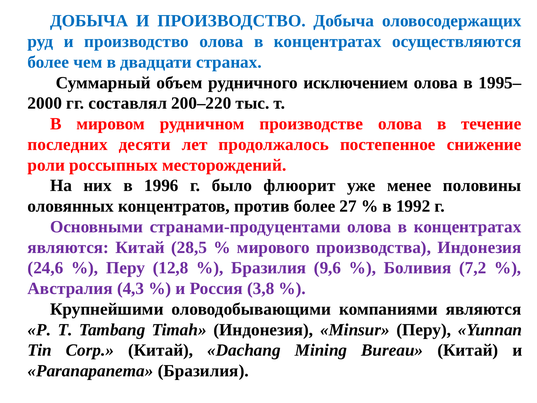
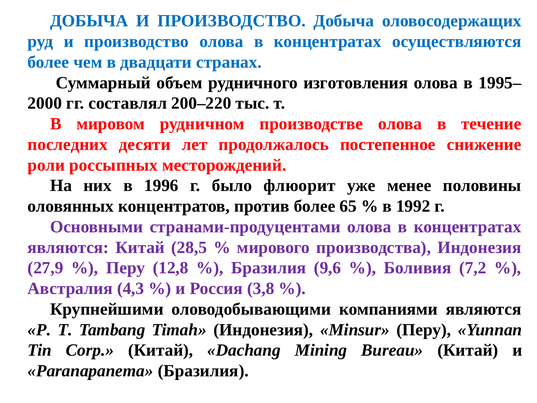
исключением: исключением -> изготовления (356, 83)
27: 27 -> 65 (348, 206)
24,6: 24,6 -> 27,9 (45, 268)
